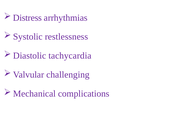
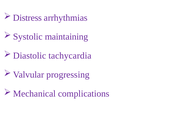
restlessness: restlessness -> maintaining (66, 37)
challenging: challenging -> progressing (68, 75)
